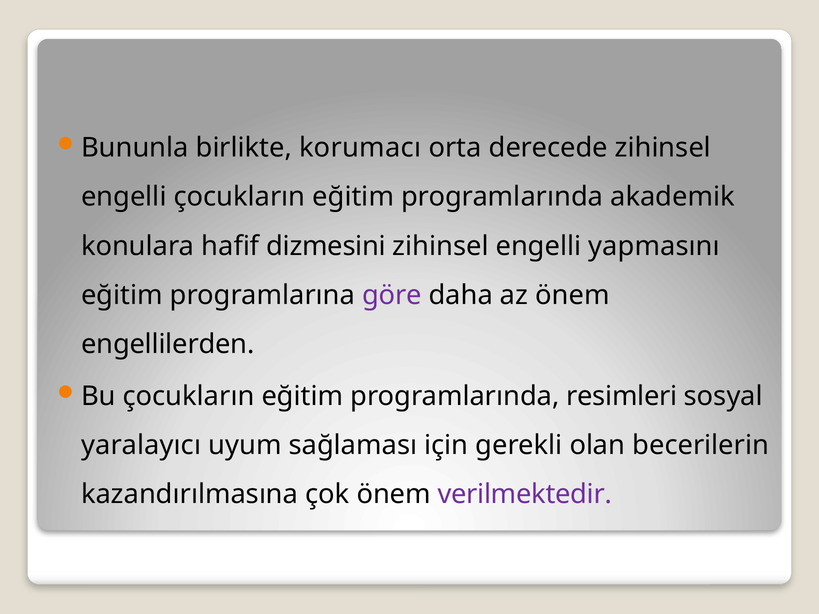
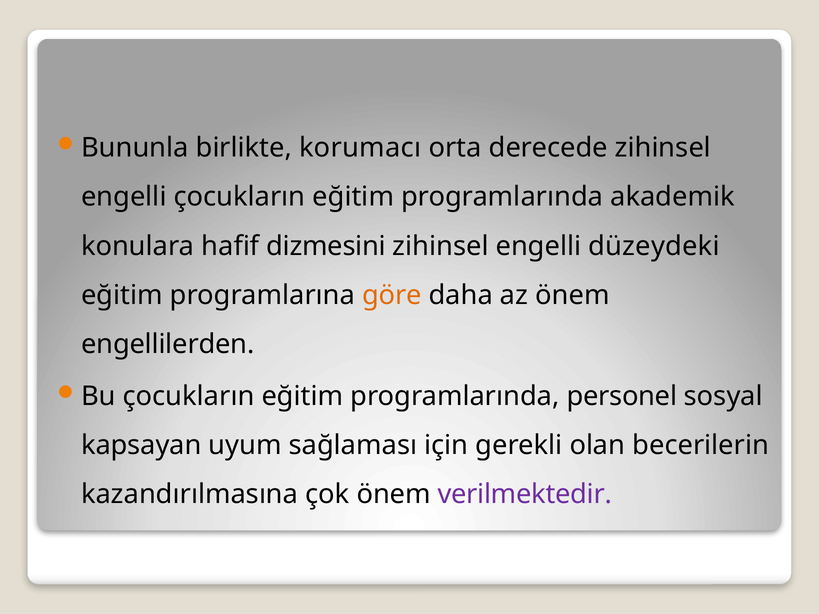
yapmasını: yapmasını -> düzeydeki (654, 246)
göre colour: purple -> orange (392, 295)
resimleri: resimleri -> personel (622, 396)
yaralayıcı: yaralayıcı -> kapsayan (141, 446)
